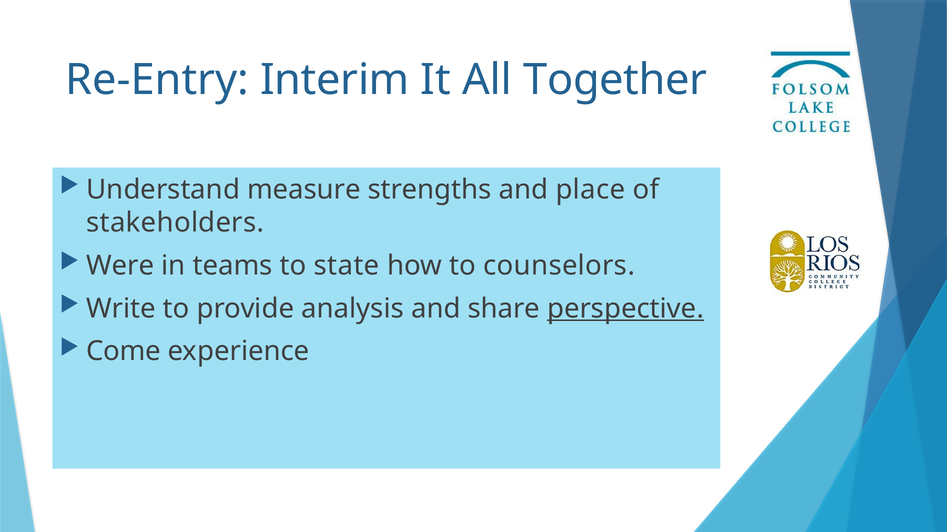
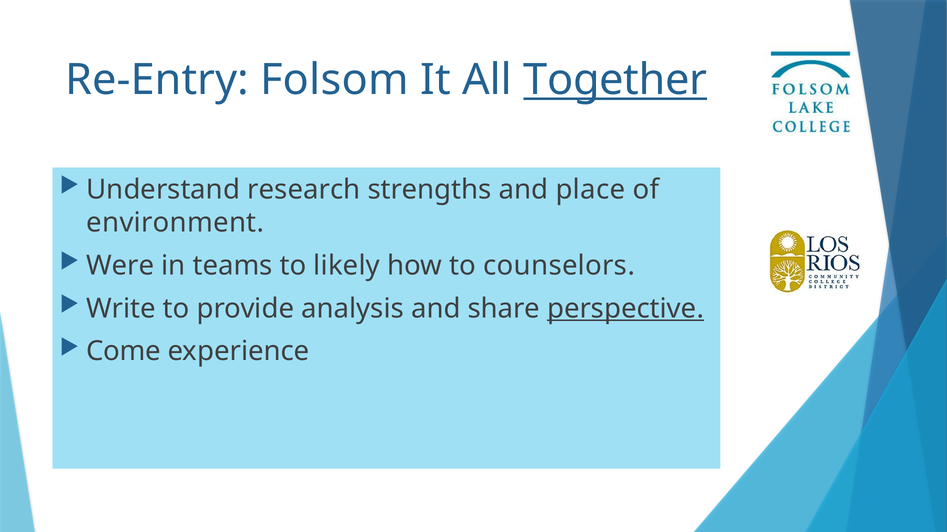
Interim: Interim -> Folsom (335, 80)
Together underline: none -> present (615, 80)
measure: measure -> research (304, 190)
stakeholders: stakeholders -> environment (175, 223)
state: state -> likely (347, 266)
